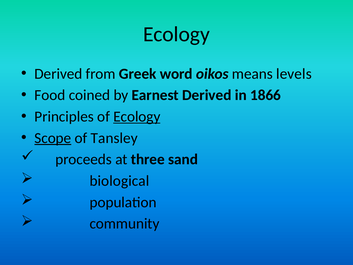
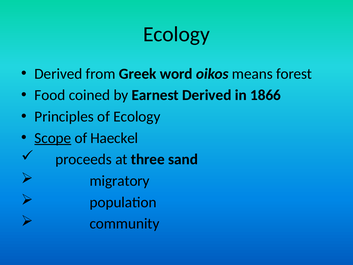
levels: levels -> forest (294, 74)
Ecology underline: present -> none (137, 117)
Tansley: Tansley -> Haeckel (114, 138)
biological: biological -> migratory (120, 181)
